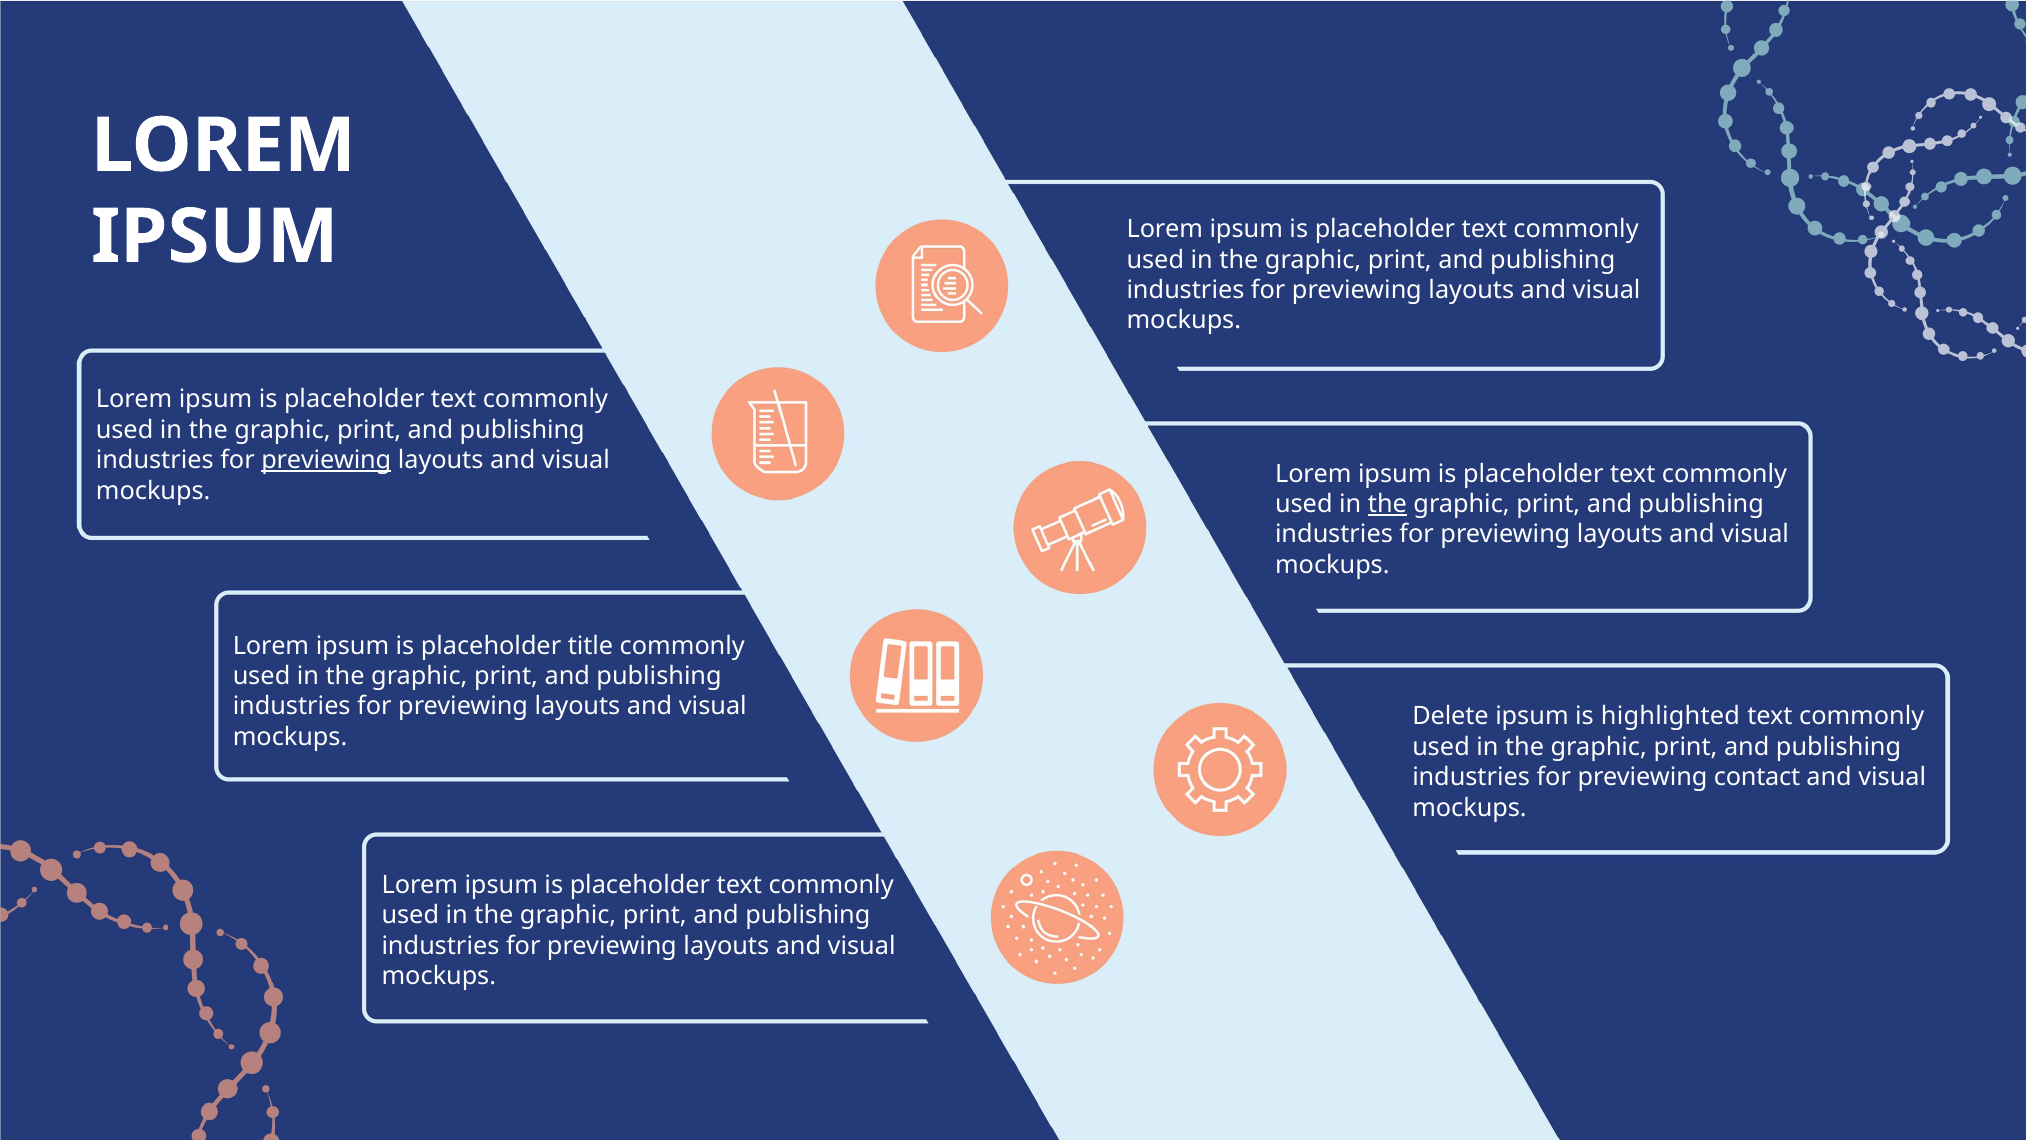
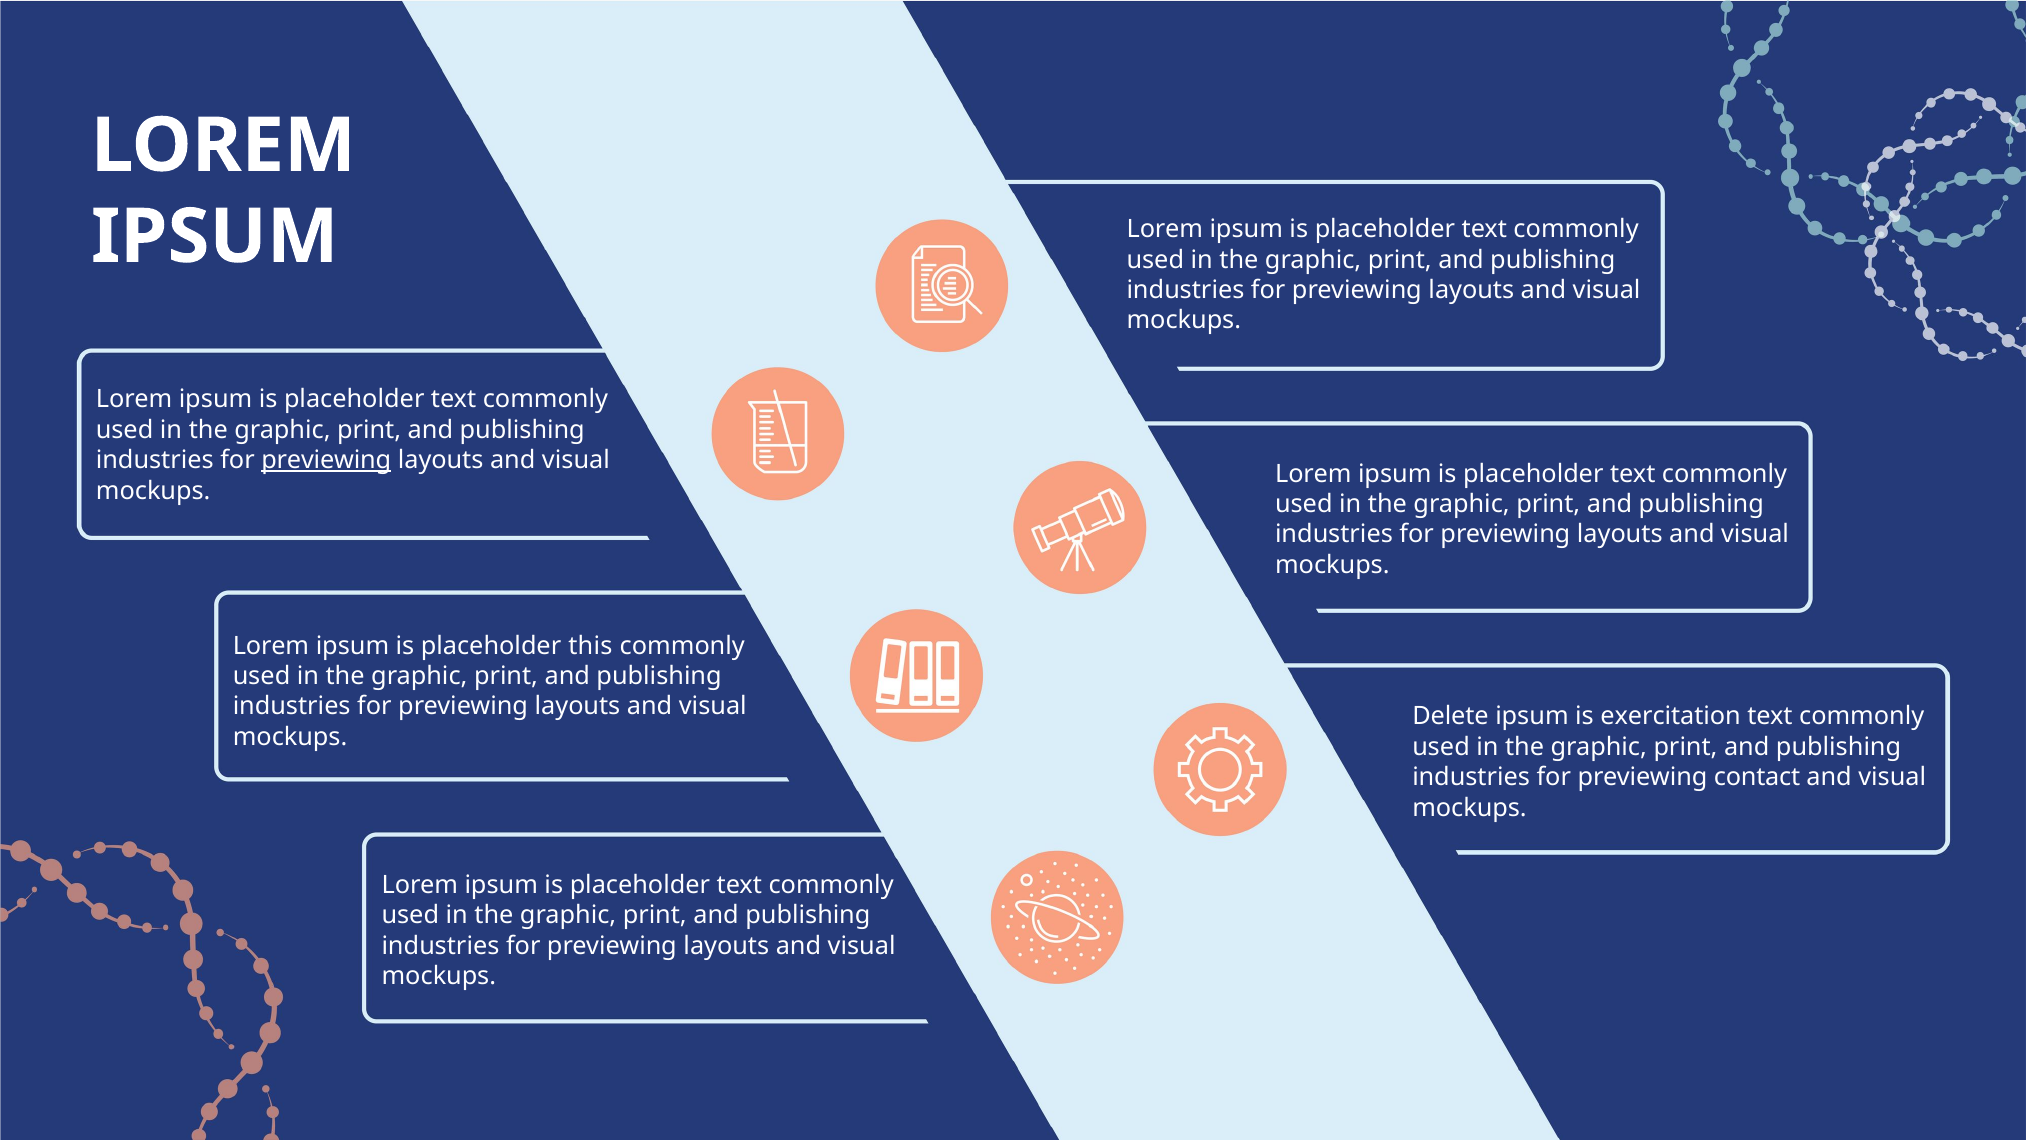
the underline: present -> none (1387, 504)
title: title -> this (590, 645)
highlighted: highlighted -> exercitation (1671, 716)
